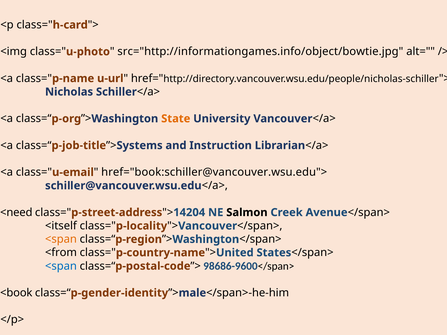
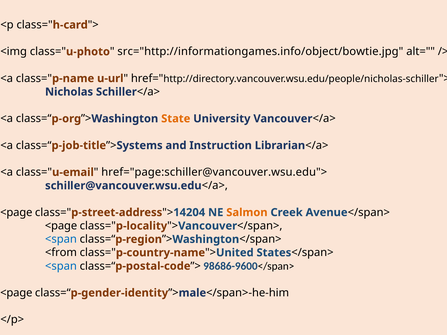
href="book:schiller@vancouver.wsu.edu">: href="book:schiller@vancouver.wsu.edu"> -> href="page:schiller@vancouver.wsu.edu"> (214, 172)
<need: <need -> <page (16, 213)
Salmon colour: black -> orange (247, 213)
<itself: <itself -> <page (61, 226)
<span colour: orange -> blue (61, 239)
<book: <book -> <page (16, 293)
